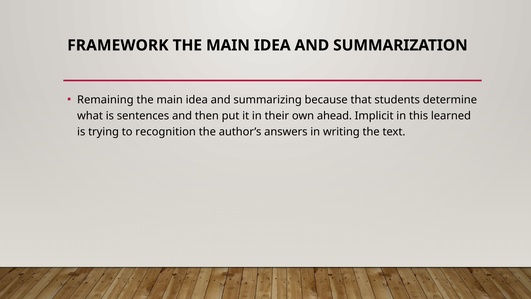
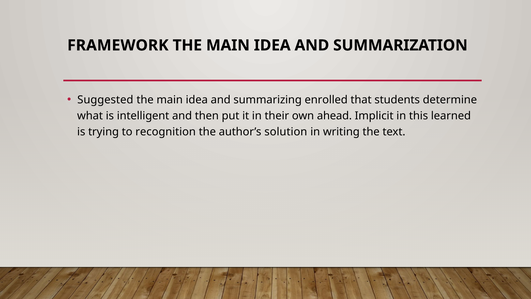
Remaining: Remaining -> Suggested (105, 100)
because: because -> enrolled (326, 100)
sentences: sentences -> intelligent (143, 116)
answers: answers -> solution (286, 132)
